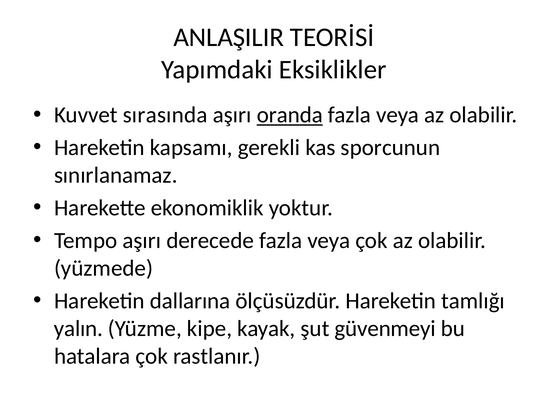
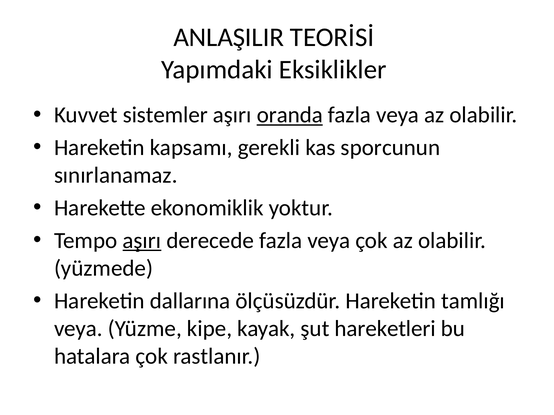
sırasında: sırasında -> sistemler (165, 115)
aşırı underline: none -> present (142, 241)
yalın: yalın -> veya (78, 329)
güvenmeyi: güvenmeyi -> hareketleri (385, 329)
